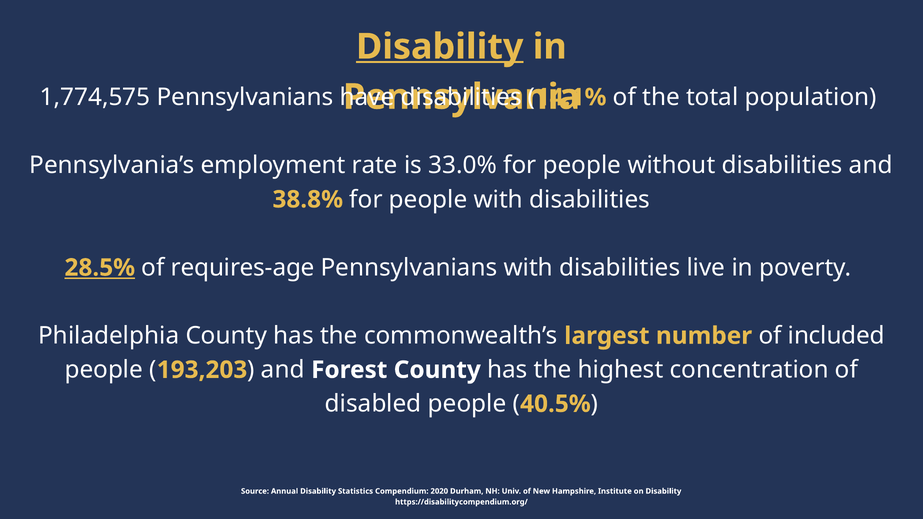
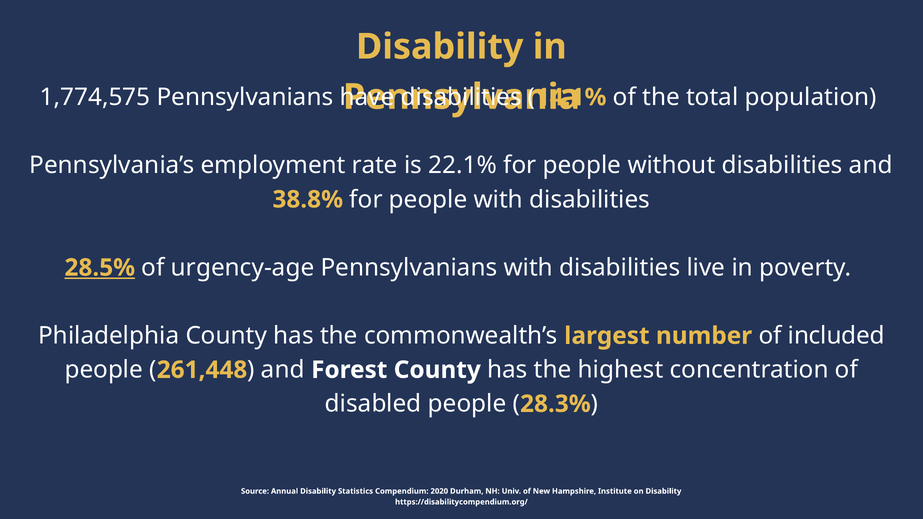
Disability underline: present -> none (440, 47)
33.0%: 33.0% -> 22.1% (463, 165)
requires-age: requires-age -> urgency-age (243, 268)
193,203: 193,203 -> 261,448 (202, 370)
40.5%: 40.5% -> 28.3% (555, 404)
